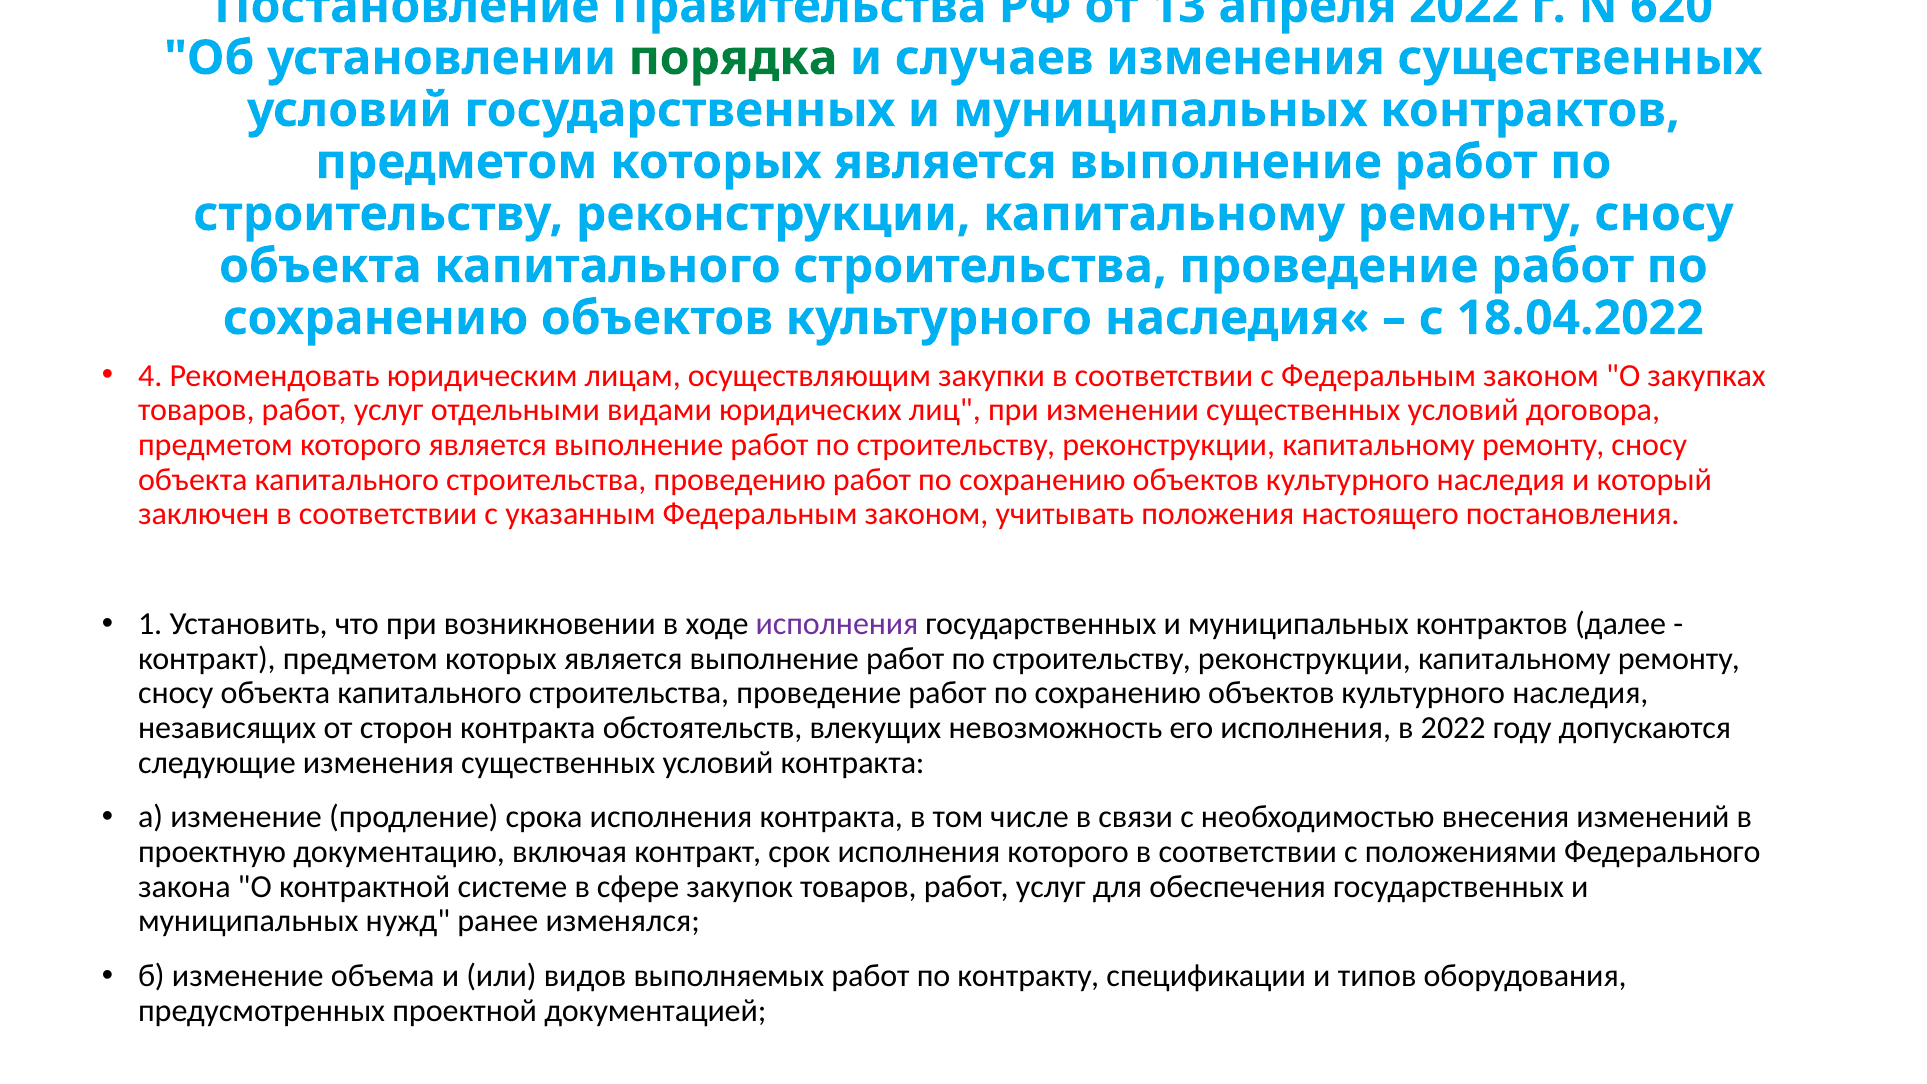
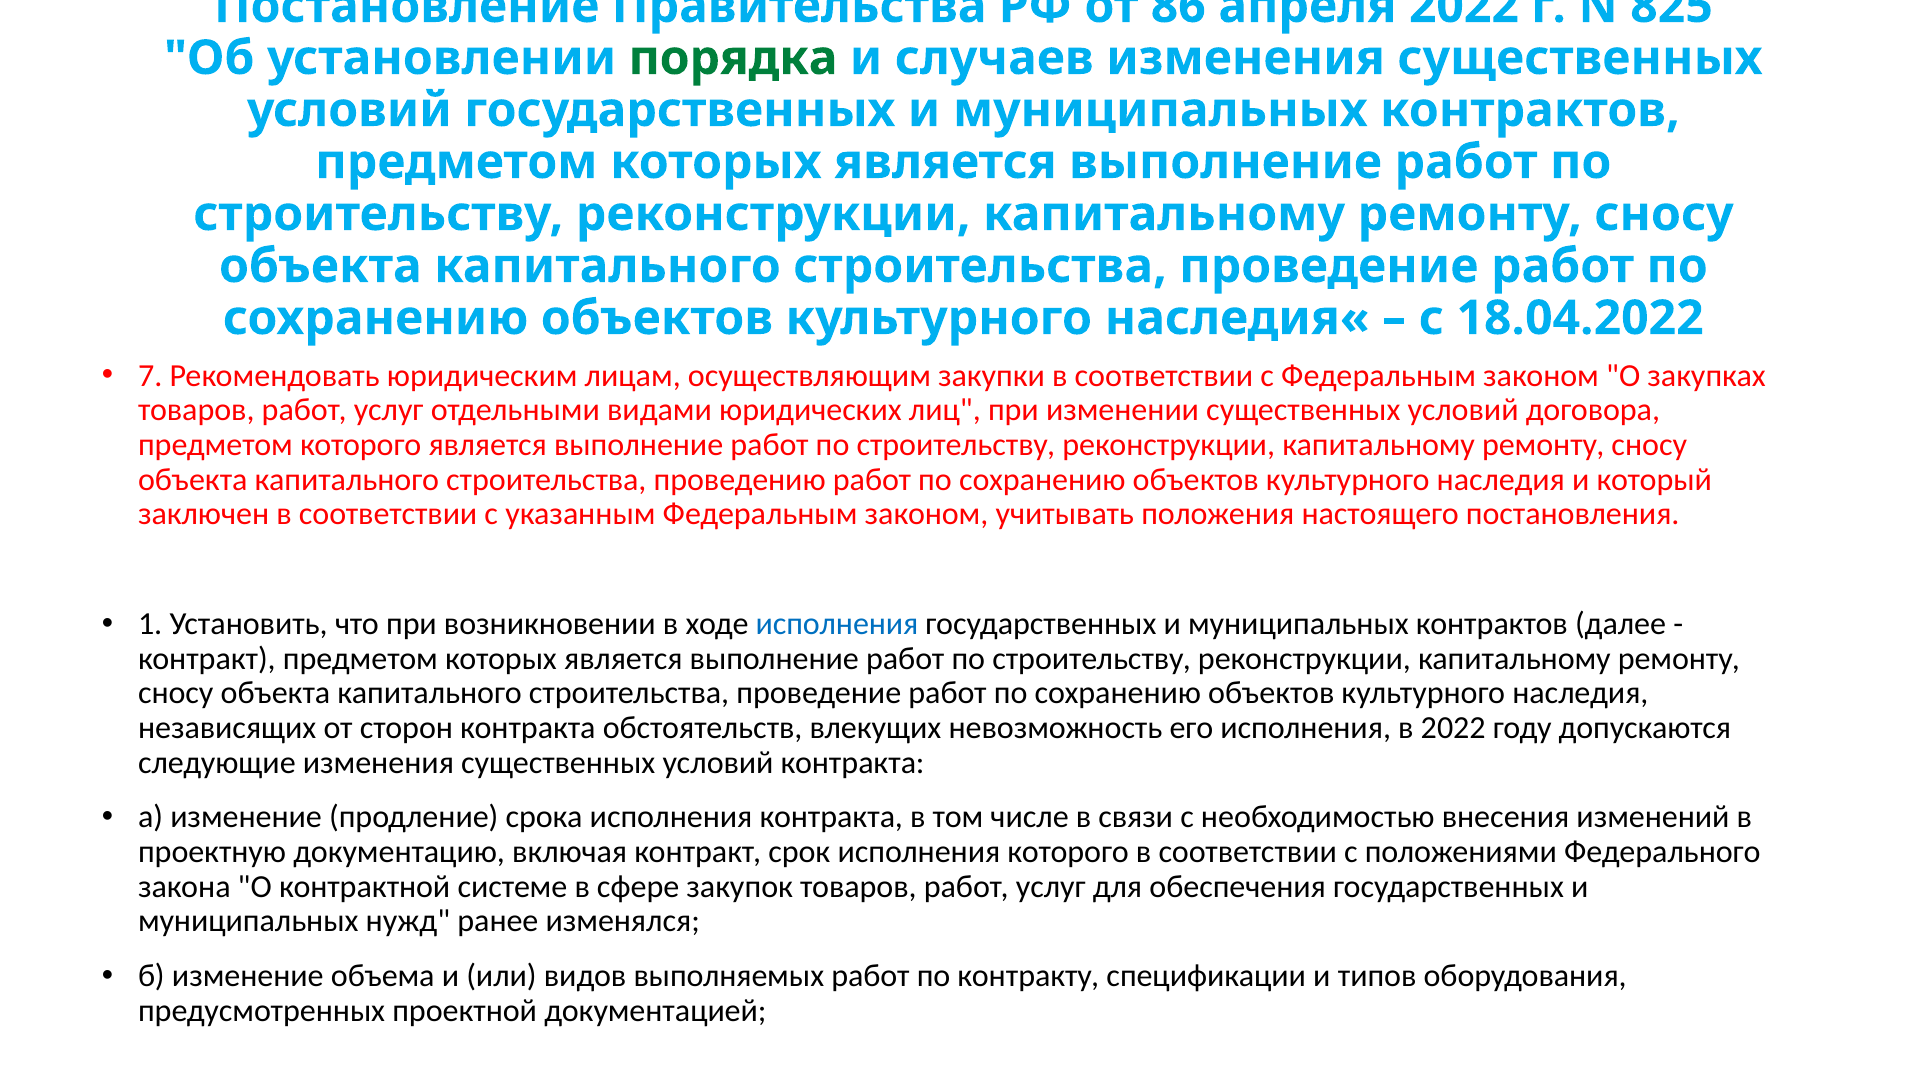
13: 13 -> 86 (1178, 6)
620: 620 -> 825 (1672, 6)
4: 4 -> 7 (150, 376)
исполнения colour: purple -> blue (837, 624)
